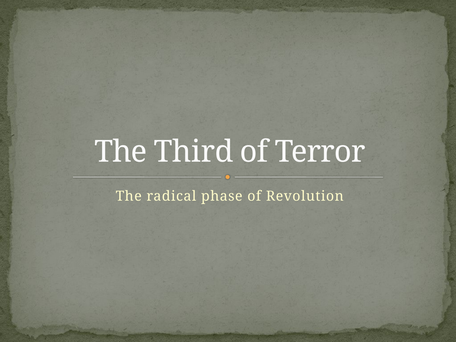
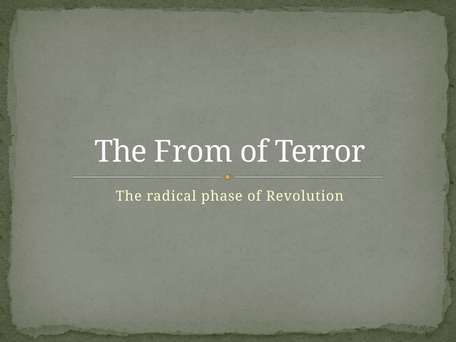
Third: Third -> From (193, 152)
